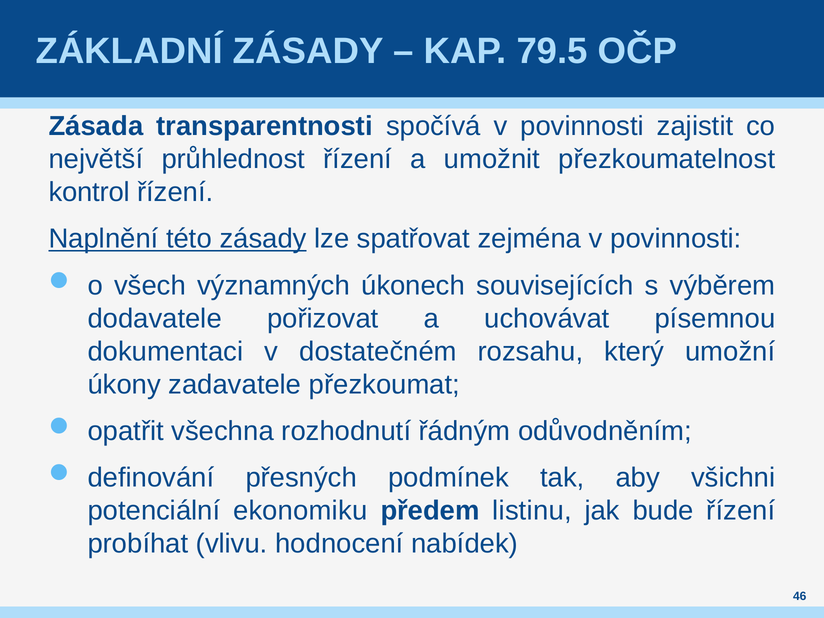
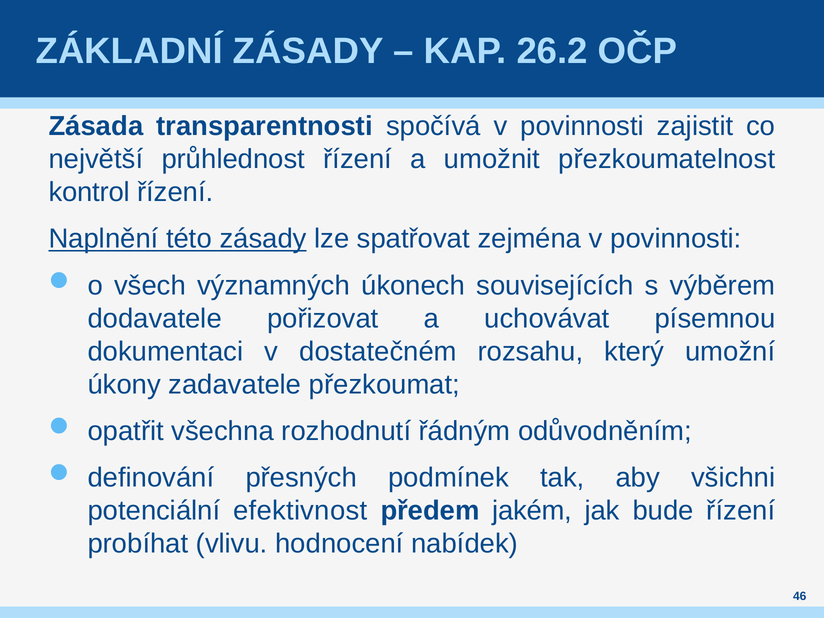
79.5: 79.5 -> 26.2 (552, 51)
ekonomiku: ekonomiku -> efektivnost (300, 511)
listinu: listinu -> jakém (532, 511)
